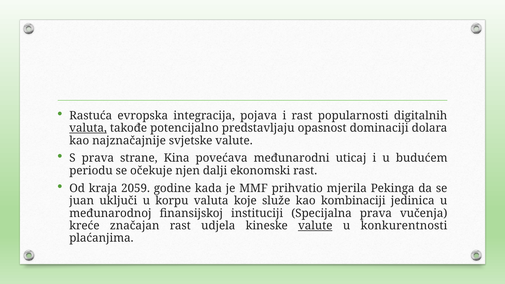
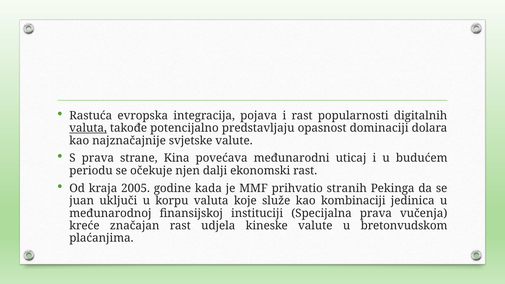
2059: 2059 -> 2005 (136, 188)
mjerila: mjerila -> stranih (347, 188)
valute underline: present -> none (315, 226)
konkurentnosti: konkurentnosti -> bretonvudskom (404, 226)
